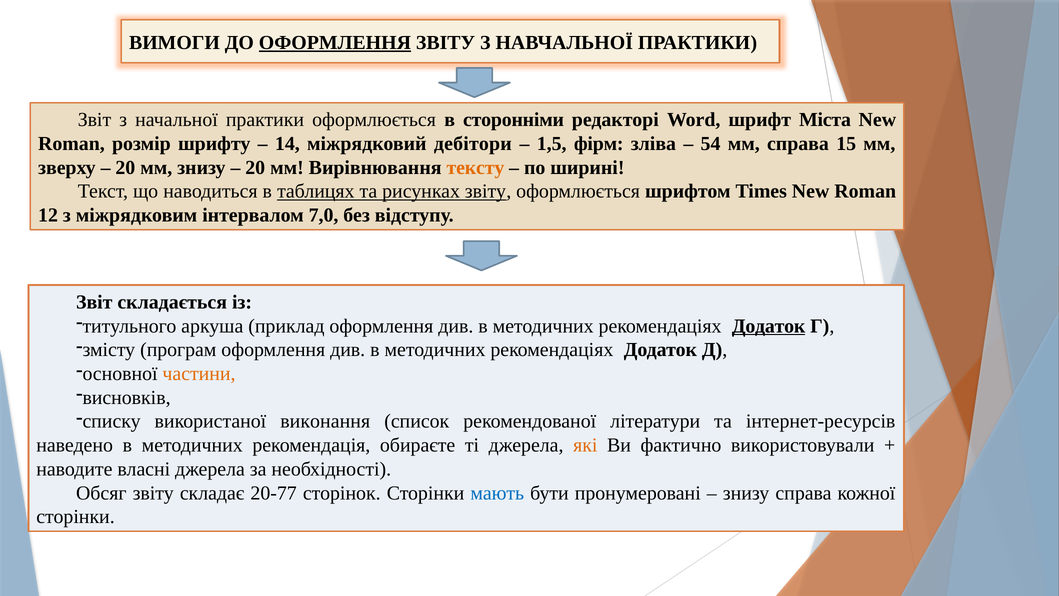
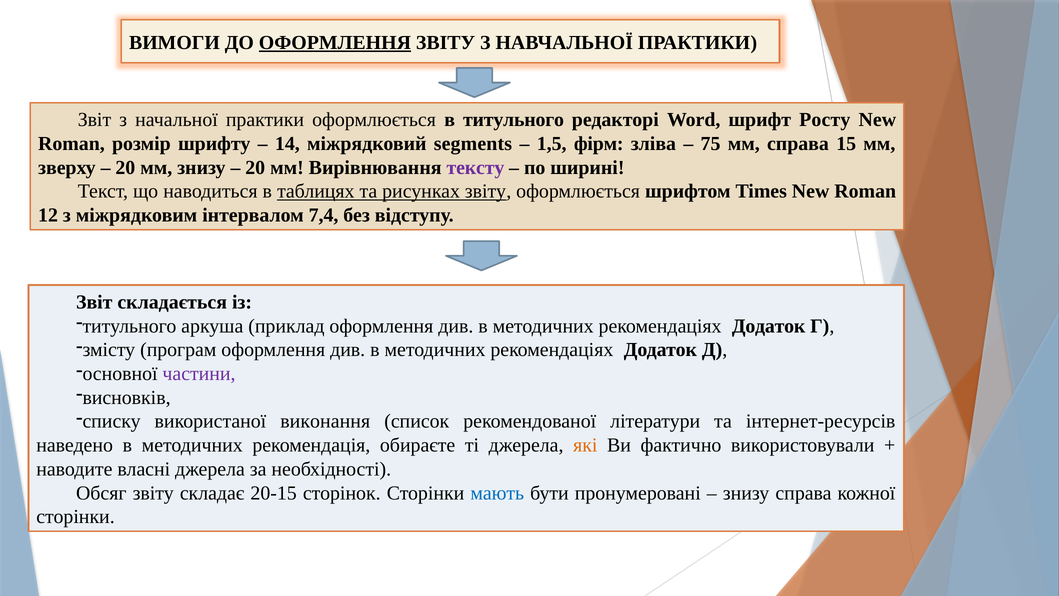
в сторонніми: сторонніми -> титульного (514, 120)
Міста: Міста -> Росту (825, 120)
дебітори: дебітори -> segments (473, 144)
54: 54 -> 75 (711, 144)
тексту colour: orange -> purple (475, 167)
7,0: 7,0 -> 7,4 (324, 215)
Додаток underline: present -> none (769, 326)
частини colour: orange -> purple (199, 374)
20-77: 20-77 -> 20-15 (274, 493)
